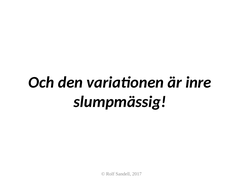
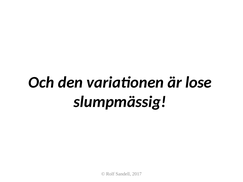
inre: inre -> lose (198, 82)
